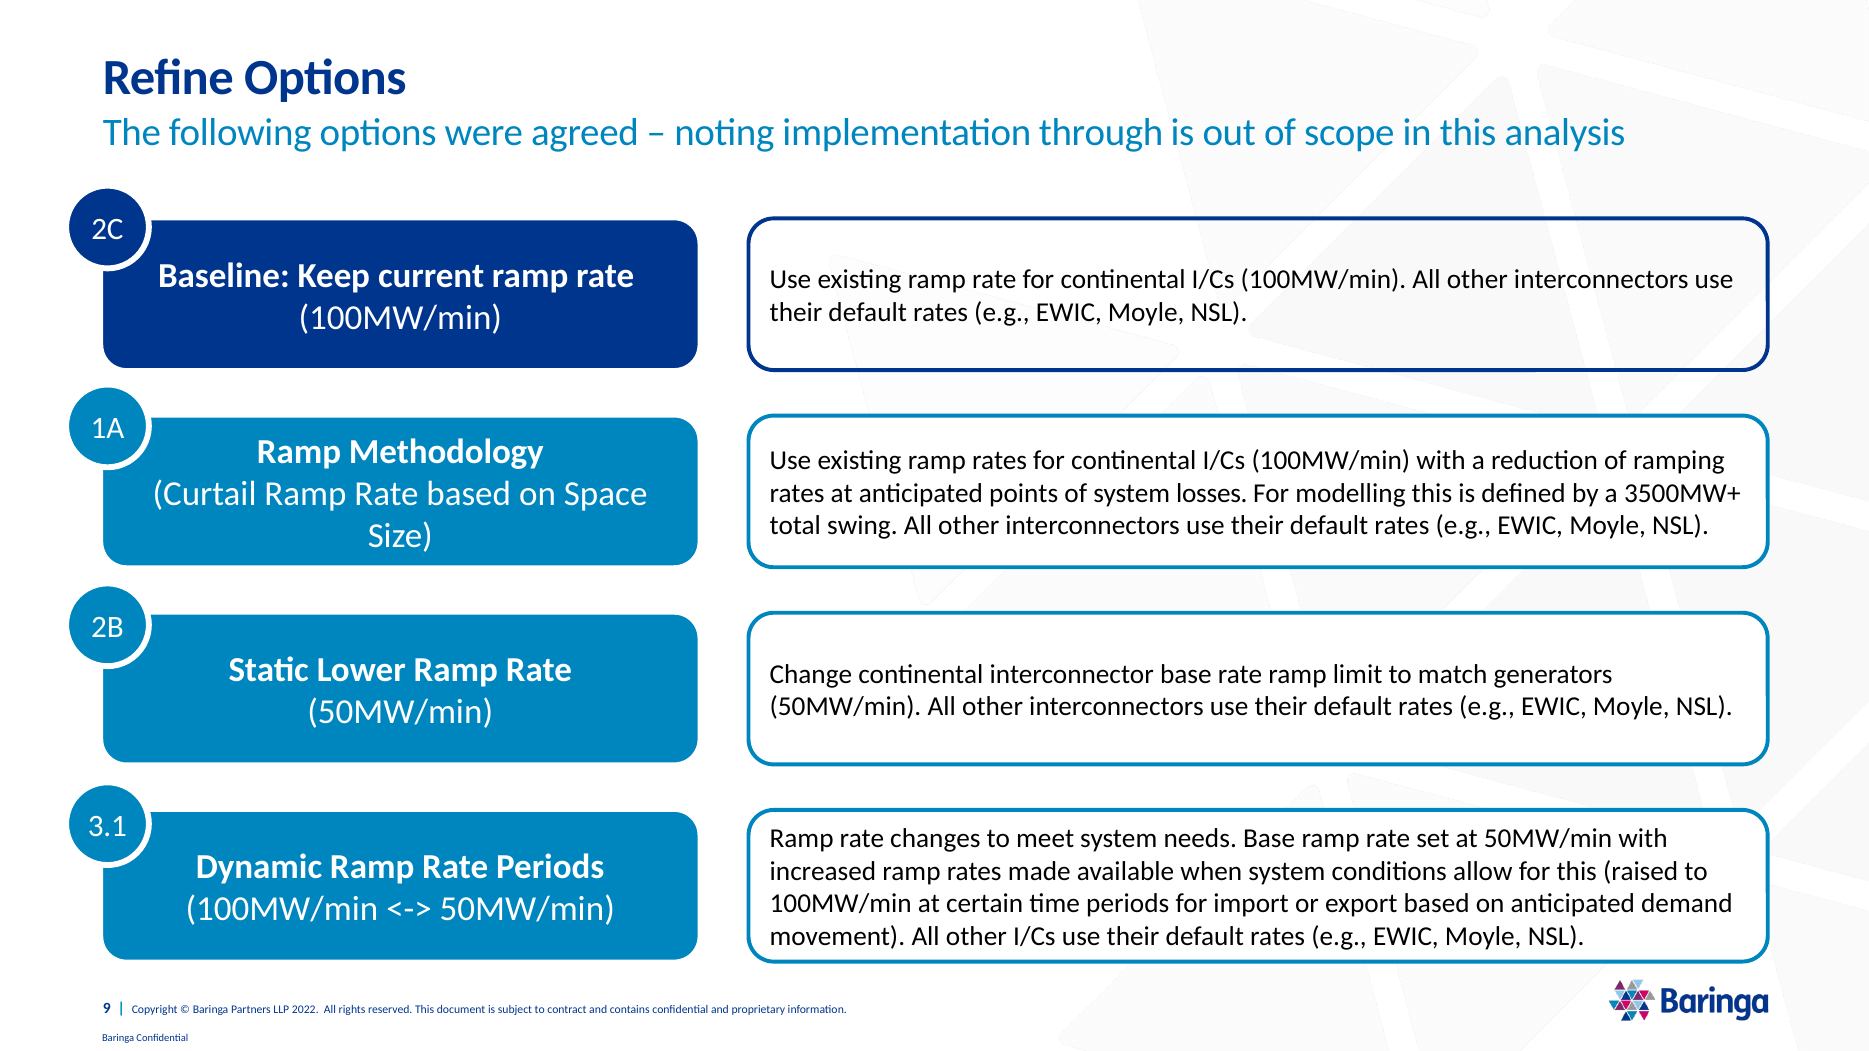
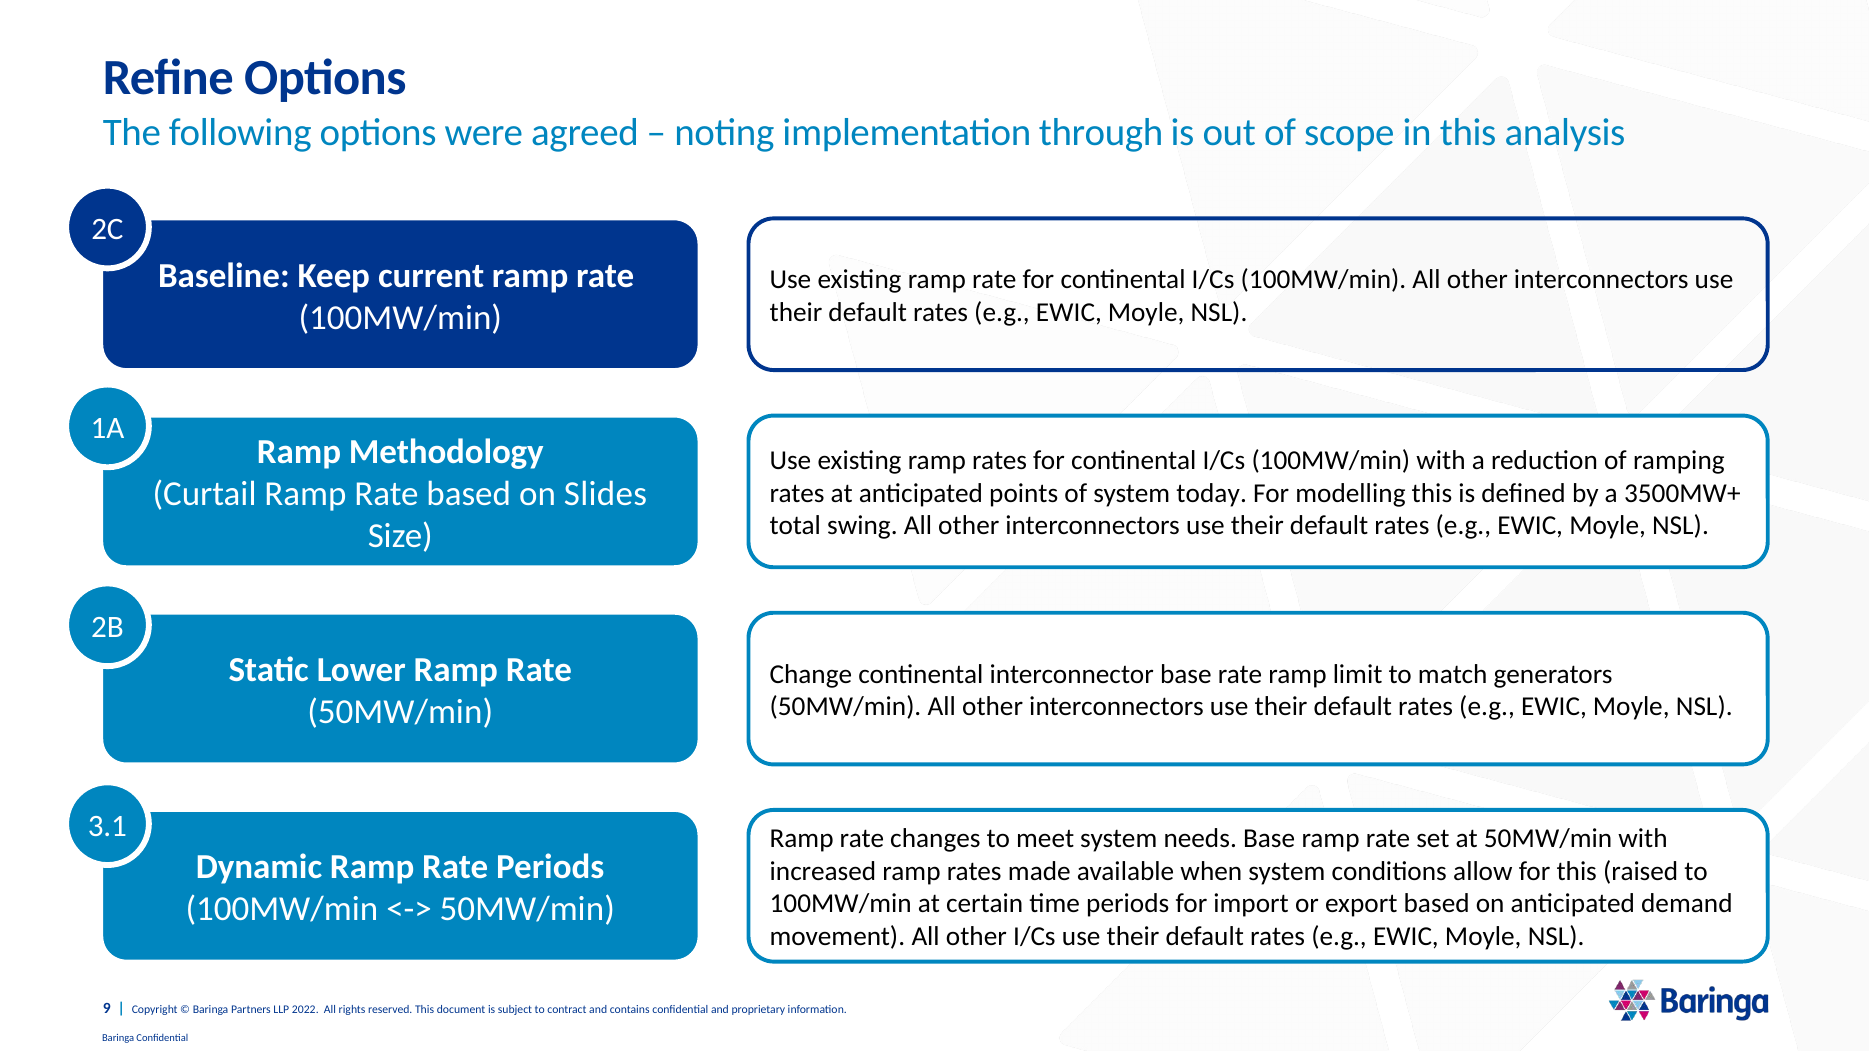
Space: Space -> Slides (606, 494)
losses: losses -> today (1212, 493)
